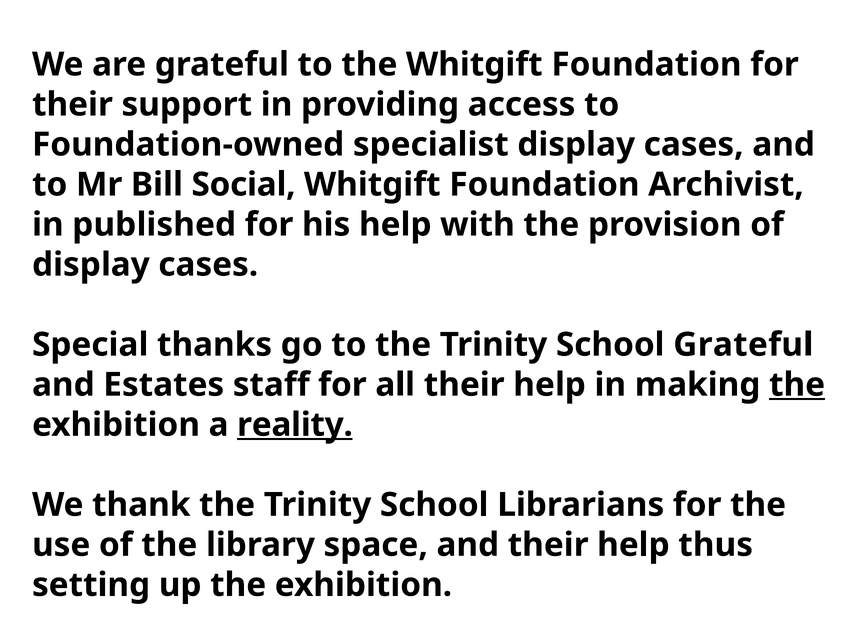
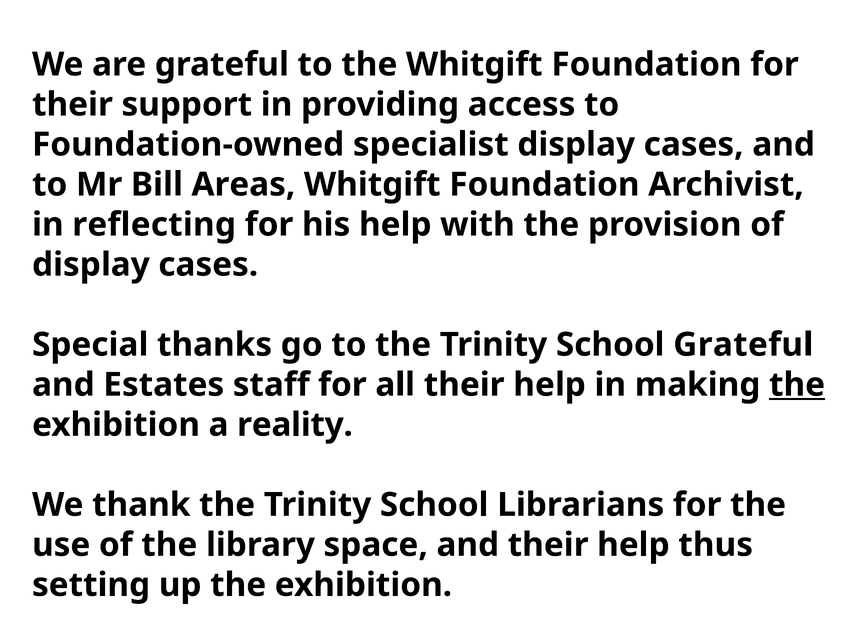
Social: Social -> Areas (243, 185)
published: published -> reflecting (154, 225)
reality underline: present -> none (295, 425)
